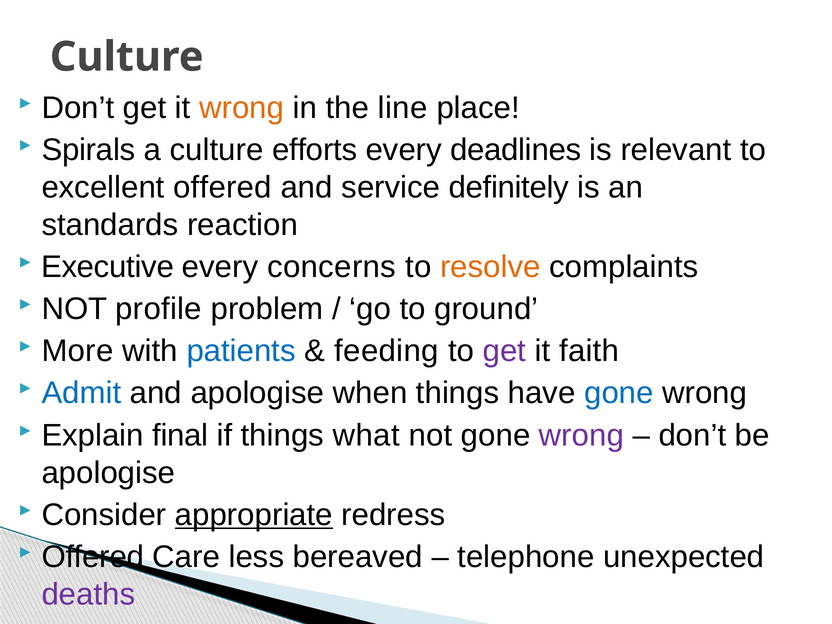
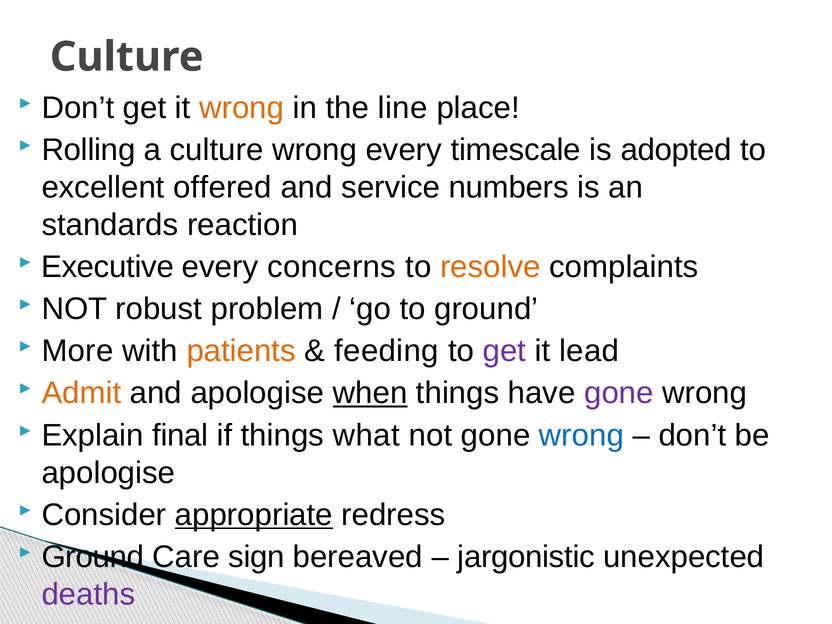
Spirals: Spirals -> Rolling (88, 150)
culture efforts: efforts -> wrong (315, 150)
deadlines: deadlines -> timescale (516, 150)
relevant: relevant -> adopted (676, 150)
definitely: definitely -> numbers (509, 187)
profile: profile -> robust (159, 309)
patients colour: blue -> orange (241, 351)
faith: faith -> lead (589, 351)
Admit colour: blue -> orange (81, 393)
when underline: none -> present (370, 393)
gone colour: blue -> purple (619, 393)
wrong colour: purple -> blue (581, 435)
Offered: Offered -> Ground (93, 557)
less: less -> sign (257, 557)
telephone: telephone -> jargonistic (526, 557)
